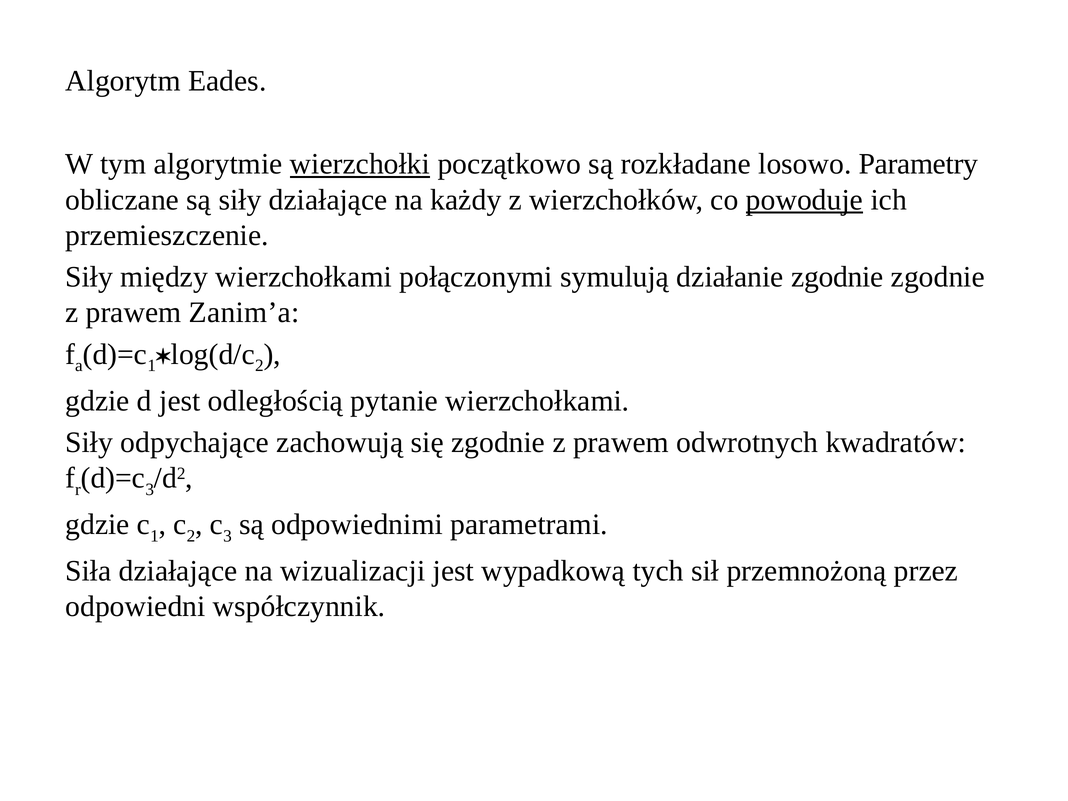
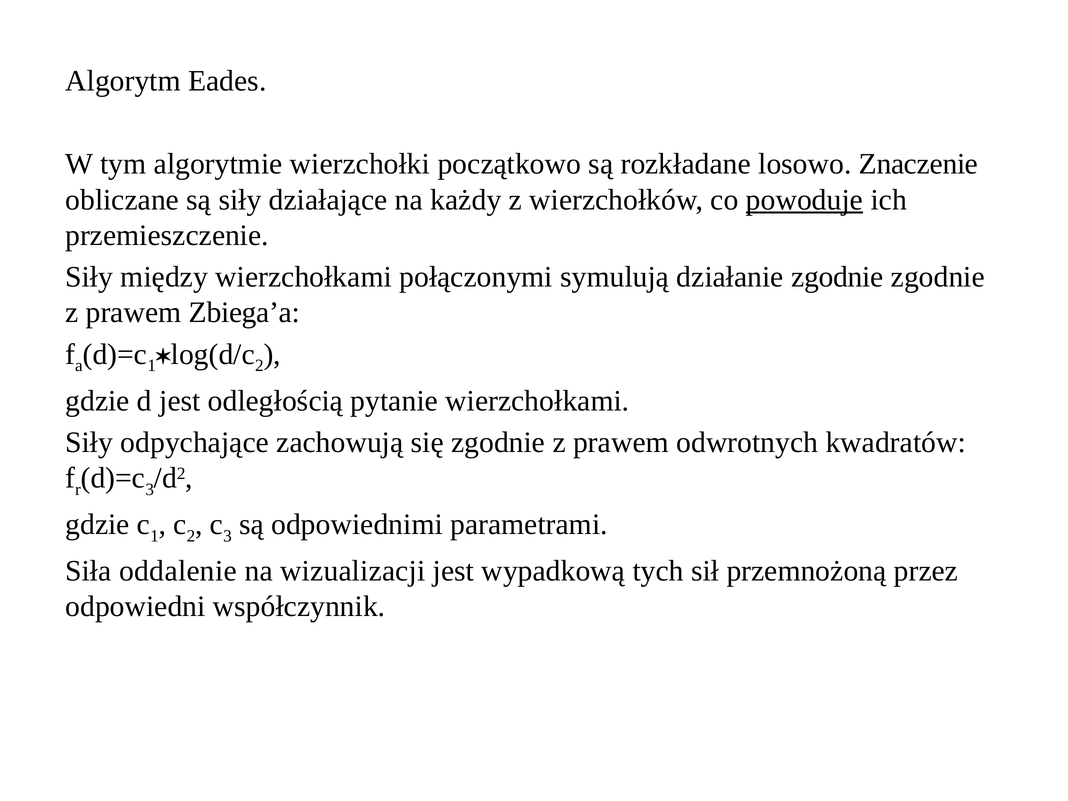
wierzchołki underline: present -> none (360, 164)
Parametry: Parametry -> Znaczenie (918, 164)
Zanim’a: Zanim’a -> Zbiega’a (244, 313)
Siła działające: działające -> oddalenie (178, 571)
